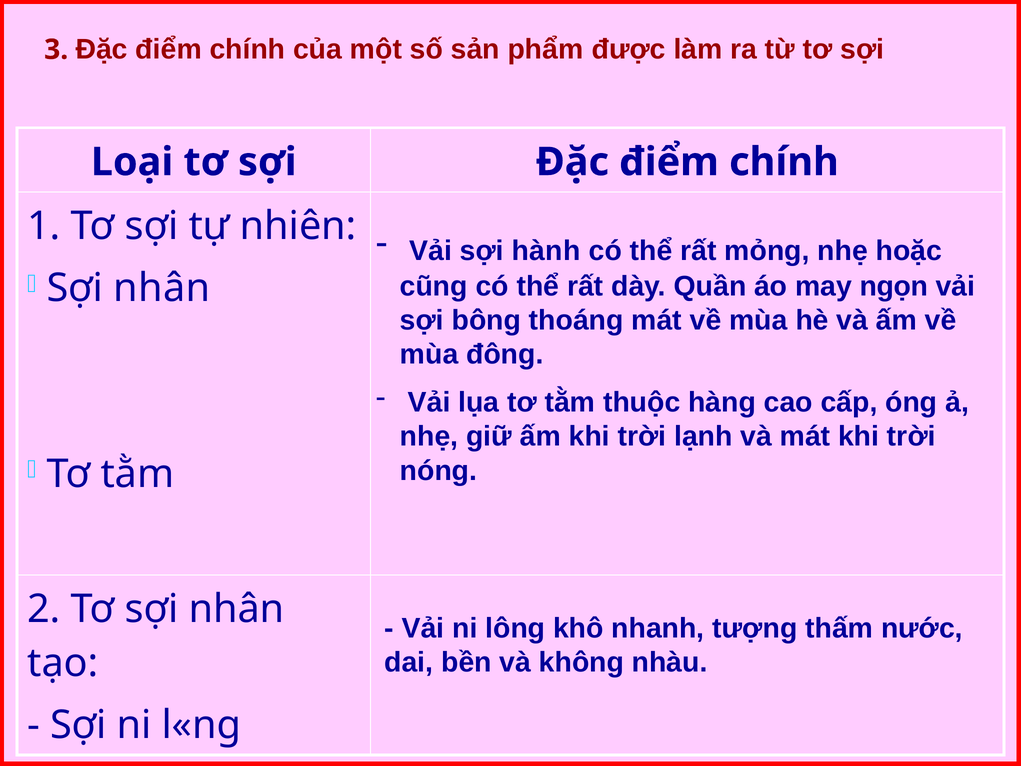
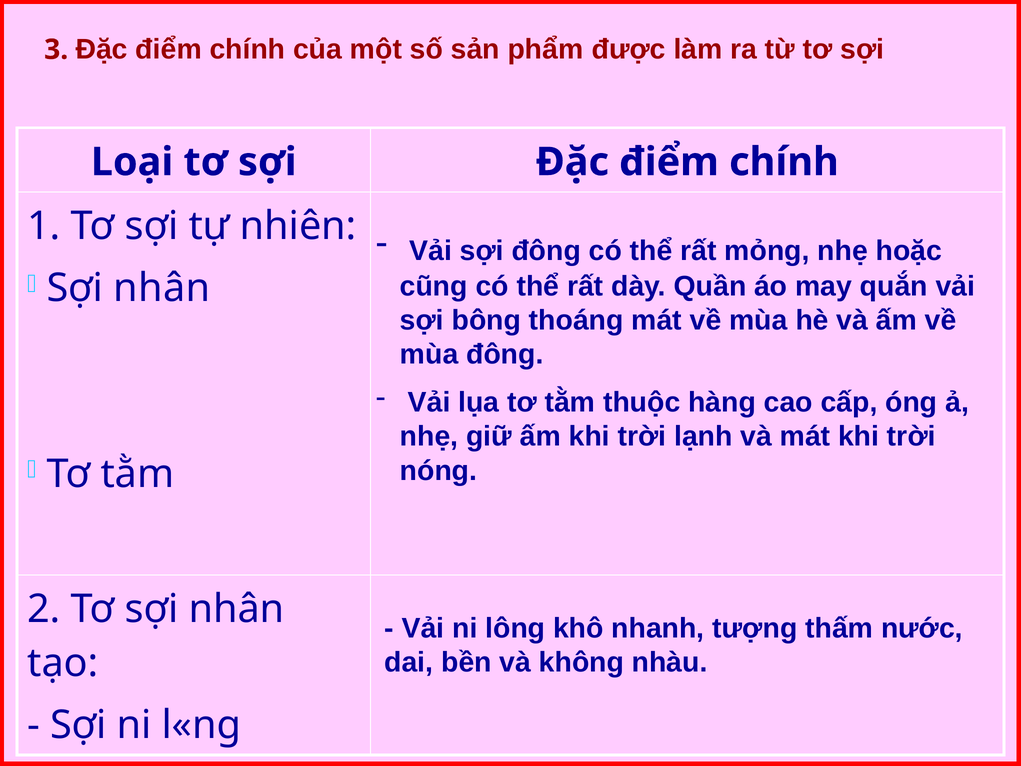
sợi hành: hành -> đông (546, 251)
ngọn: ngọn -> quắn (894, 286)
